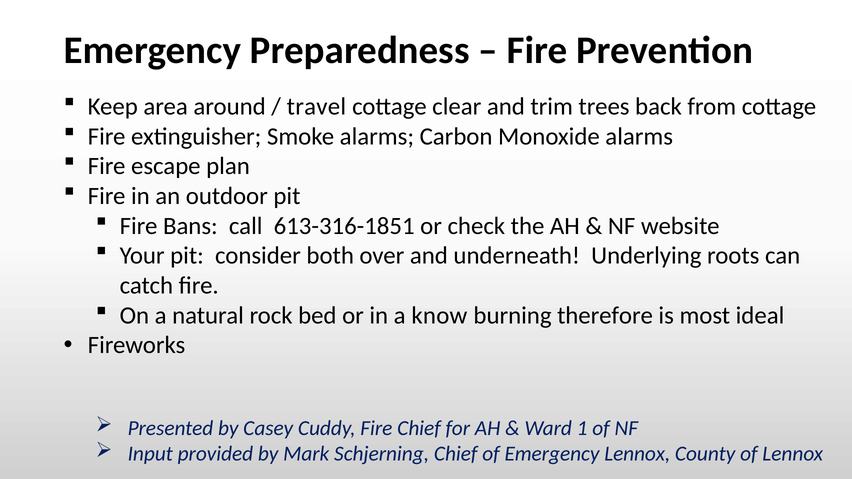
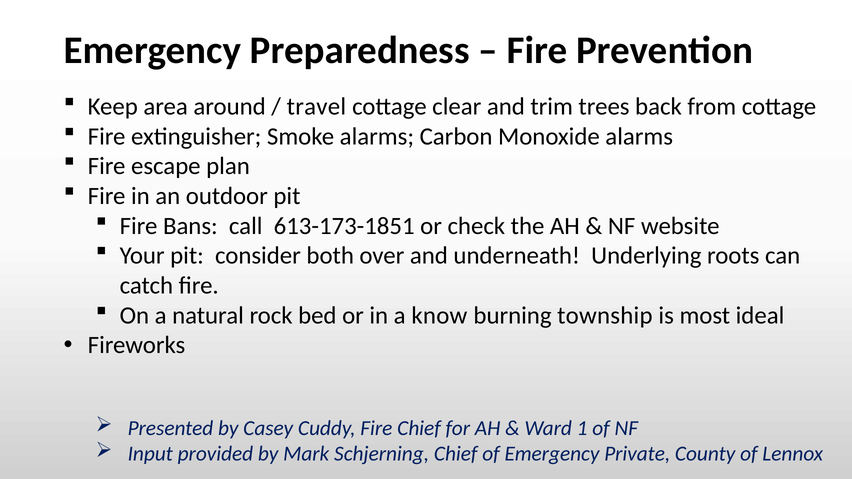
613-316-1851: 613-316-1851 -> 613-173-1851 (344, 226)
therefore: therefore -> township (605, 316)
Emergency Lennox: Lennox -> Private (637, 454)
